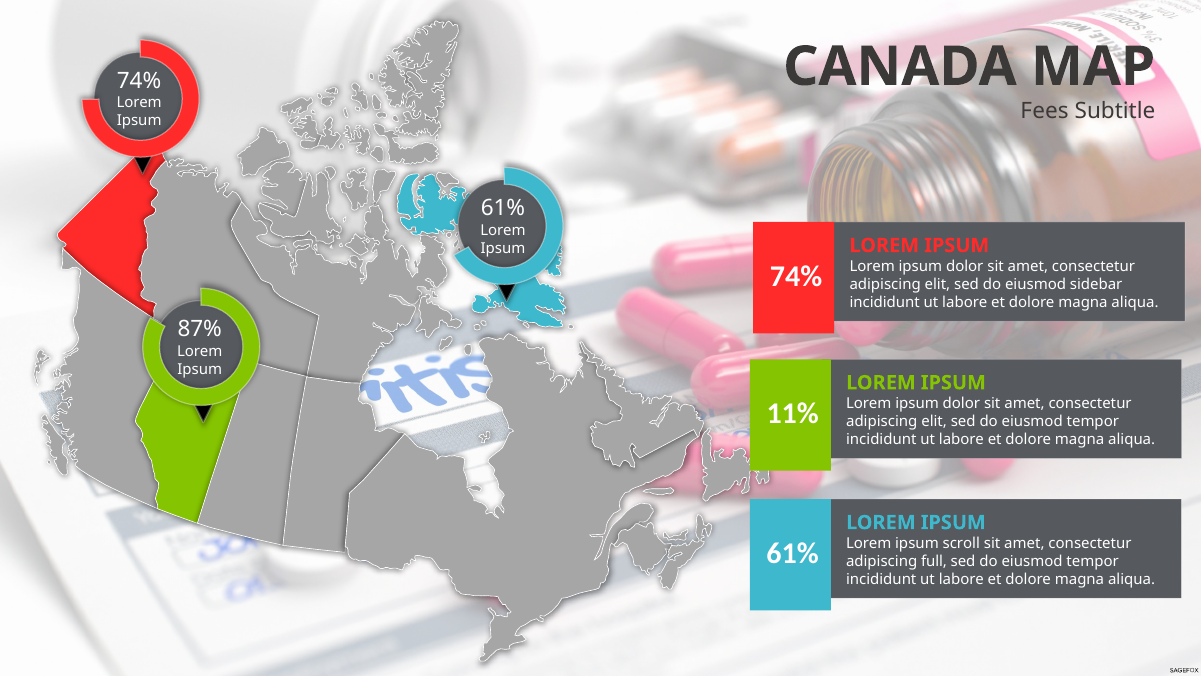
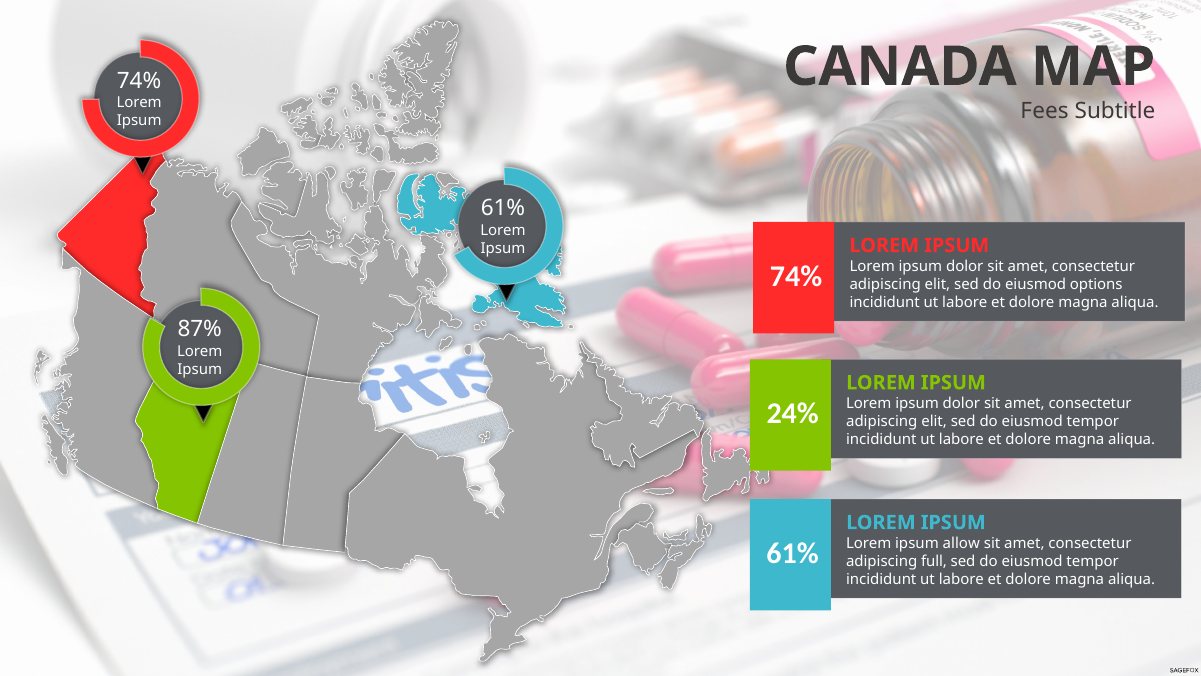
sidebar: sidebar -> options (1096, 284)
11%: 11% -> 24% (793, 414)
scroll: scroll -> allow (961, 543)
